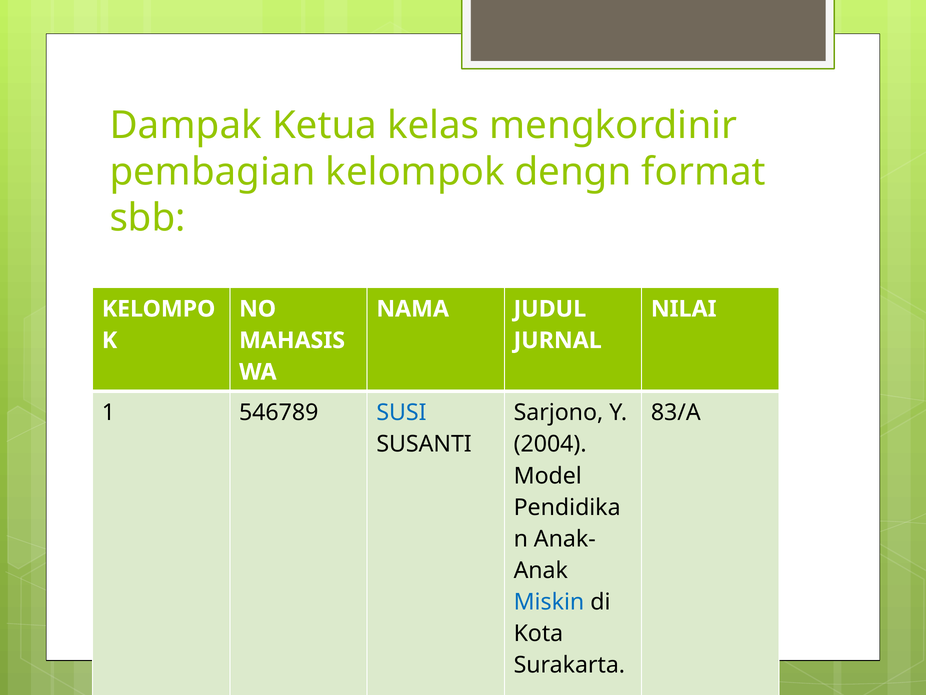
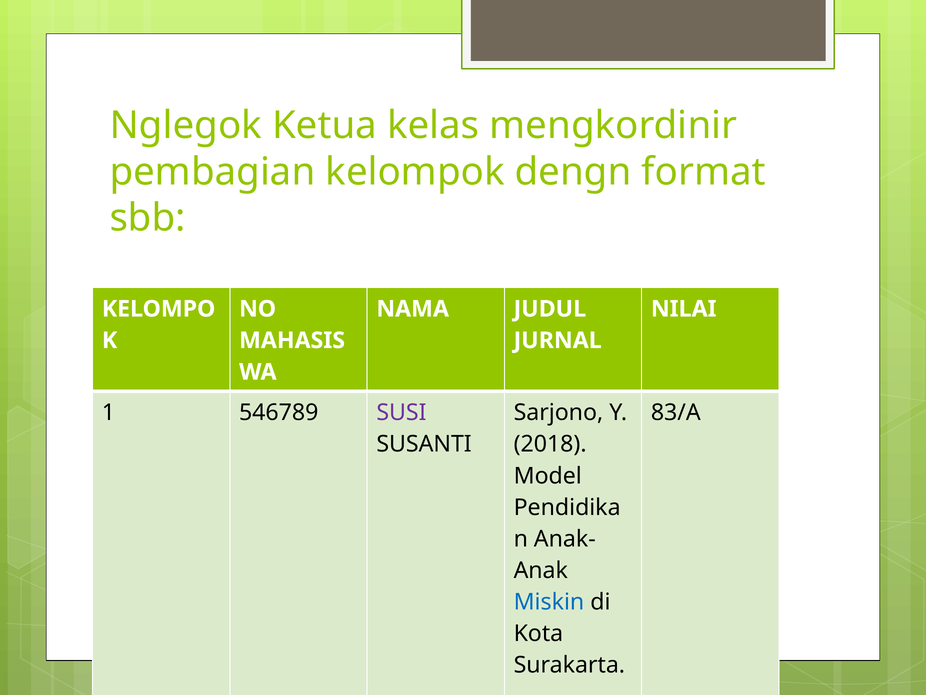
Dampak: Dampak -> Nglegok (186, 125)
SUSI colour: blue -> purple (401, 413)
2004: 2004 -> 2018 (550, 444)
